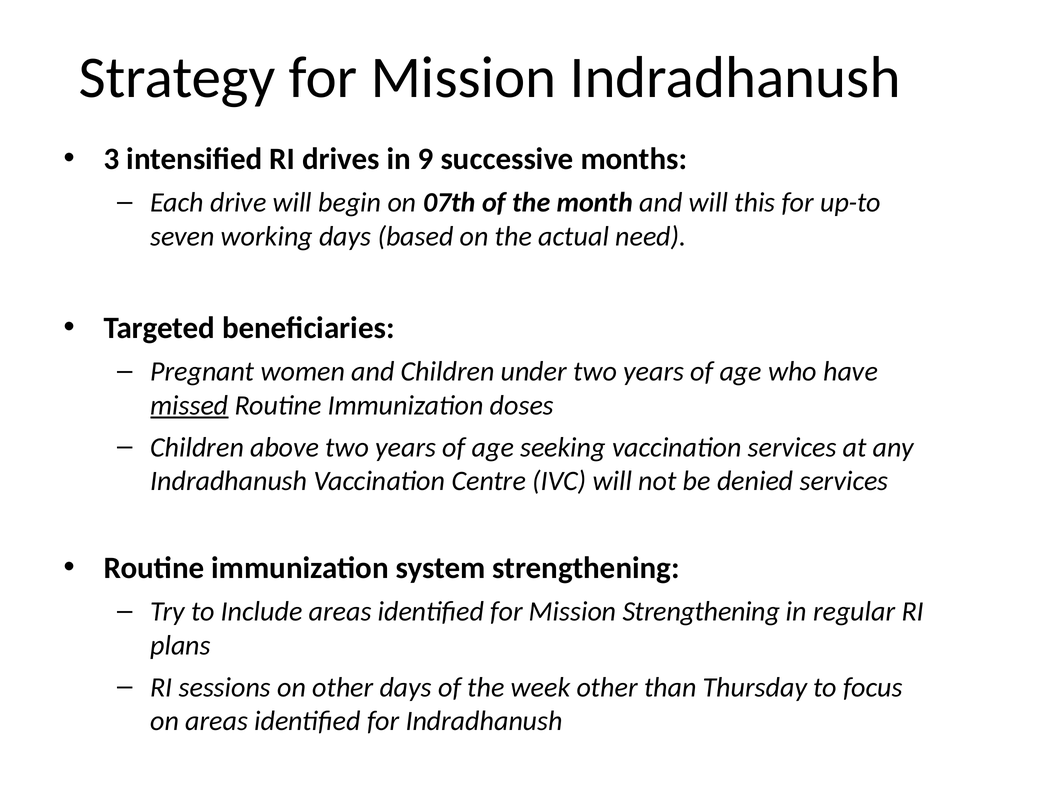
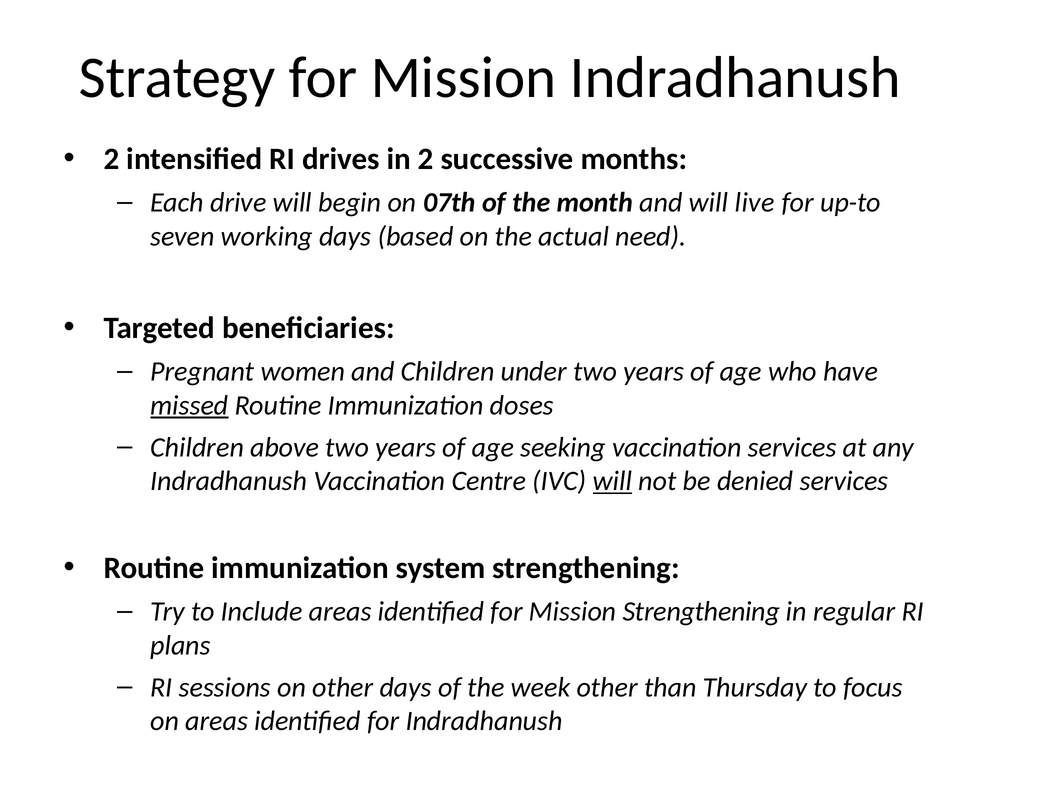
3: 3 -> 2 (112, 159)
in 9: 9 -> 2 (426, 159)
this: this -> live (755, 203)
will underline: none -> present (612, 481)
